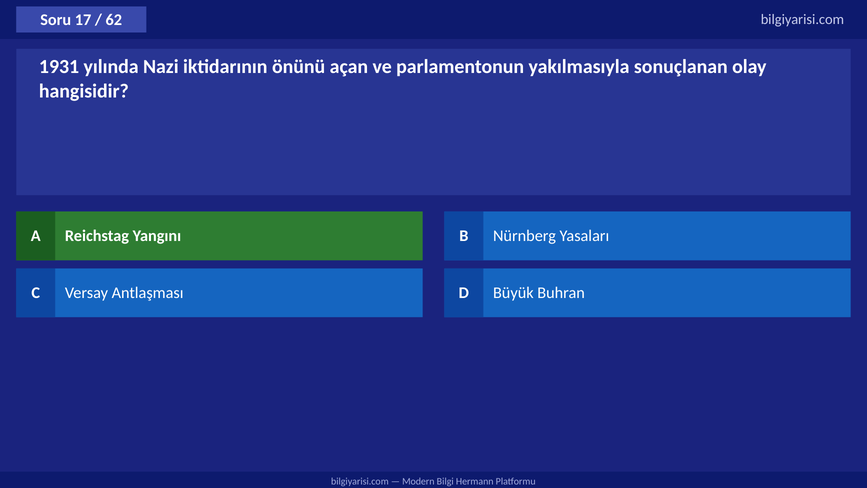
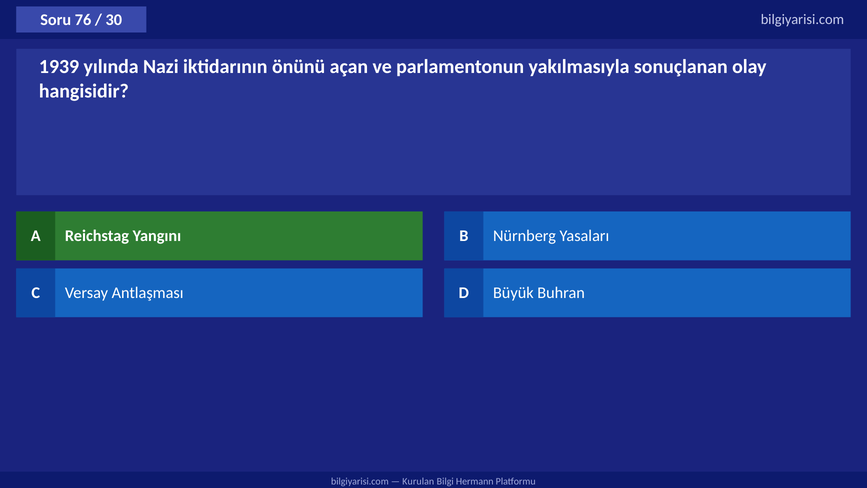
17: 17 -> 76 (83, 20)
62: 62 -> 30 (114, 20)
1931: 1931 -> 1939 (59, 67)
Modern: Modern -> Kurulan (418, 481)
